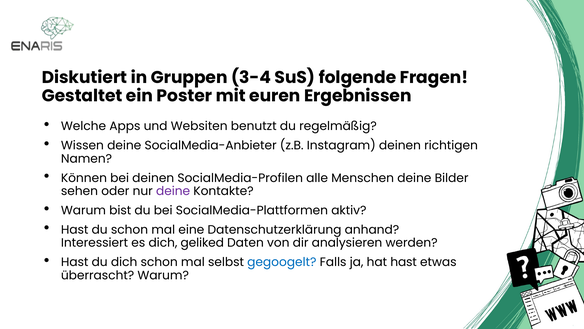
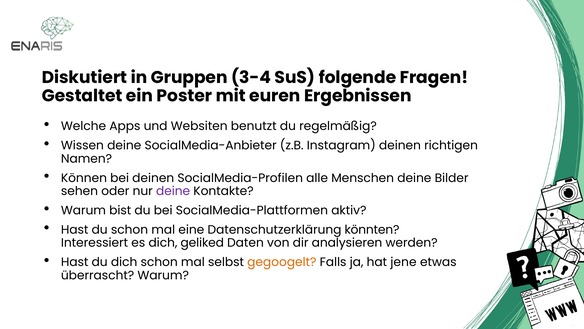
anhand: anhand -> könnten (372, 229)
gegoogelt colour: blue -> orange (282, 262)
hat hast: hast -> jene (403, 262)
